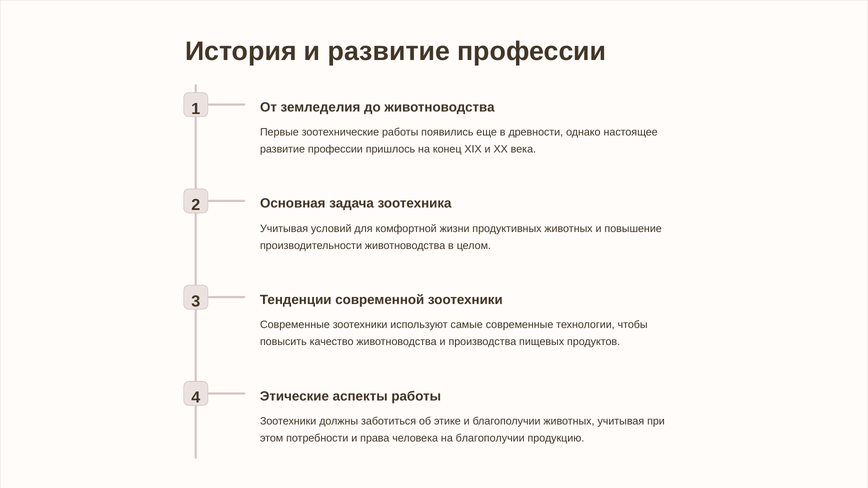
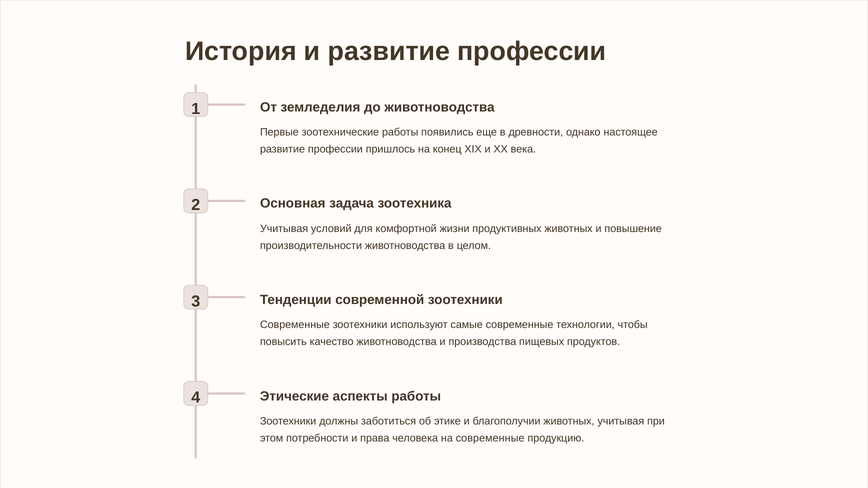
на благополучии: благополучии -> современные (490, 438)
